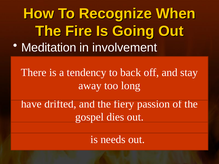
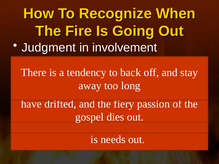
Meditation: Meditation -> Judgment (49, 48)
